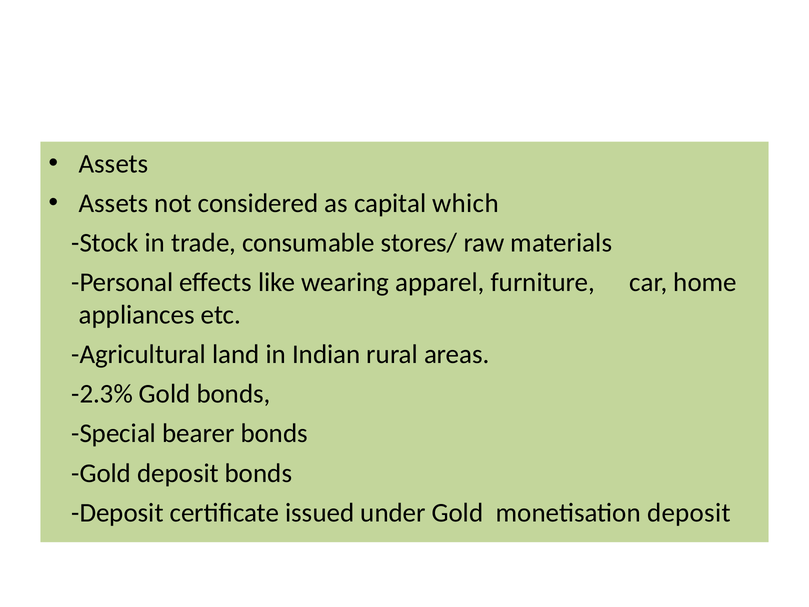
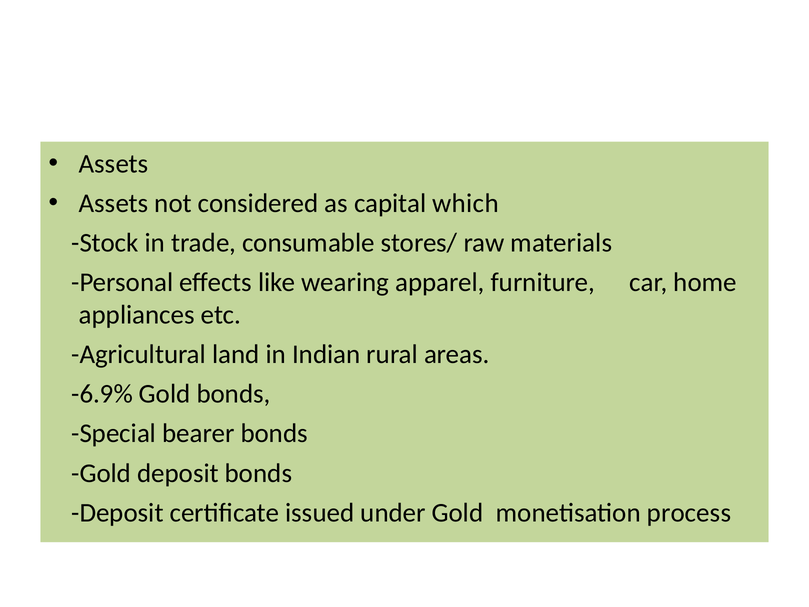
-2.3%: -2.3% -> -6.9% (102, 394)
monetisation deposit: deposit -> process (689, 513)
